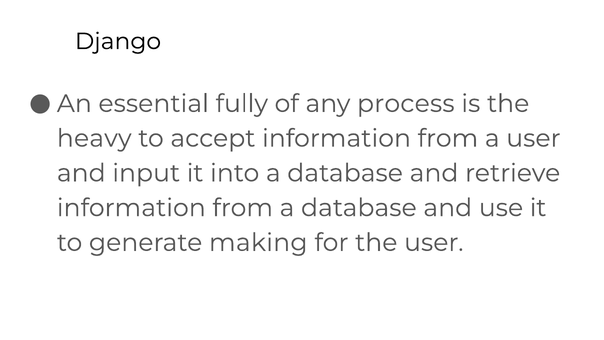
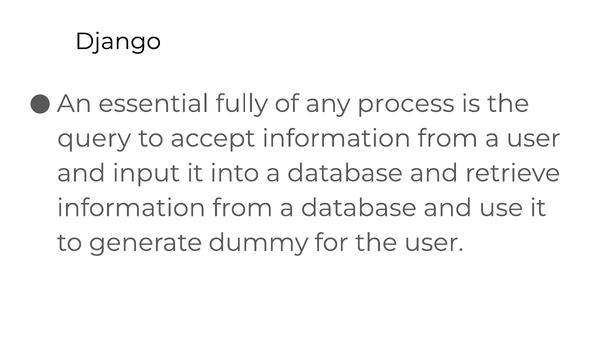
heavy: heavy -> query (94, 138)
making: making -> dummy (258, 242)
